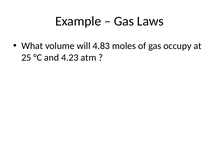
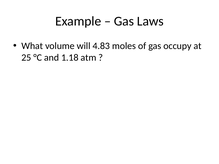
4.23: 4.23 -> 1.18 (70, 58)
